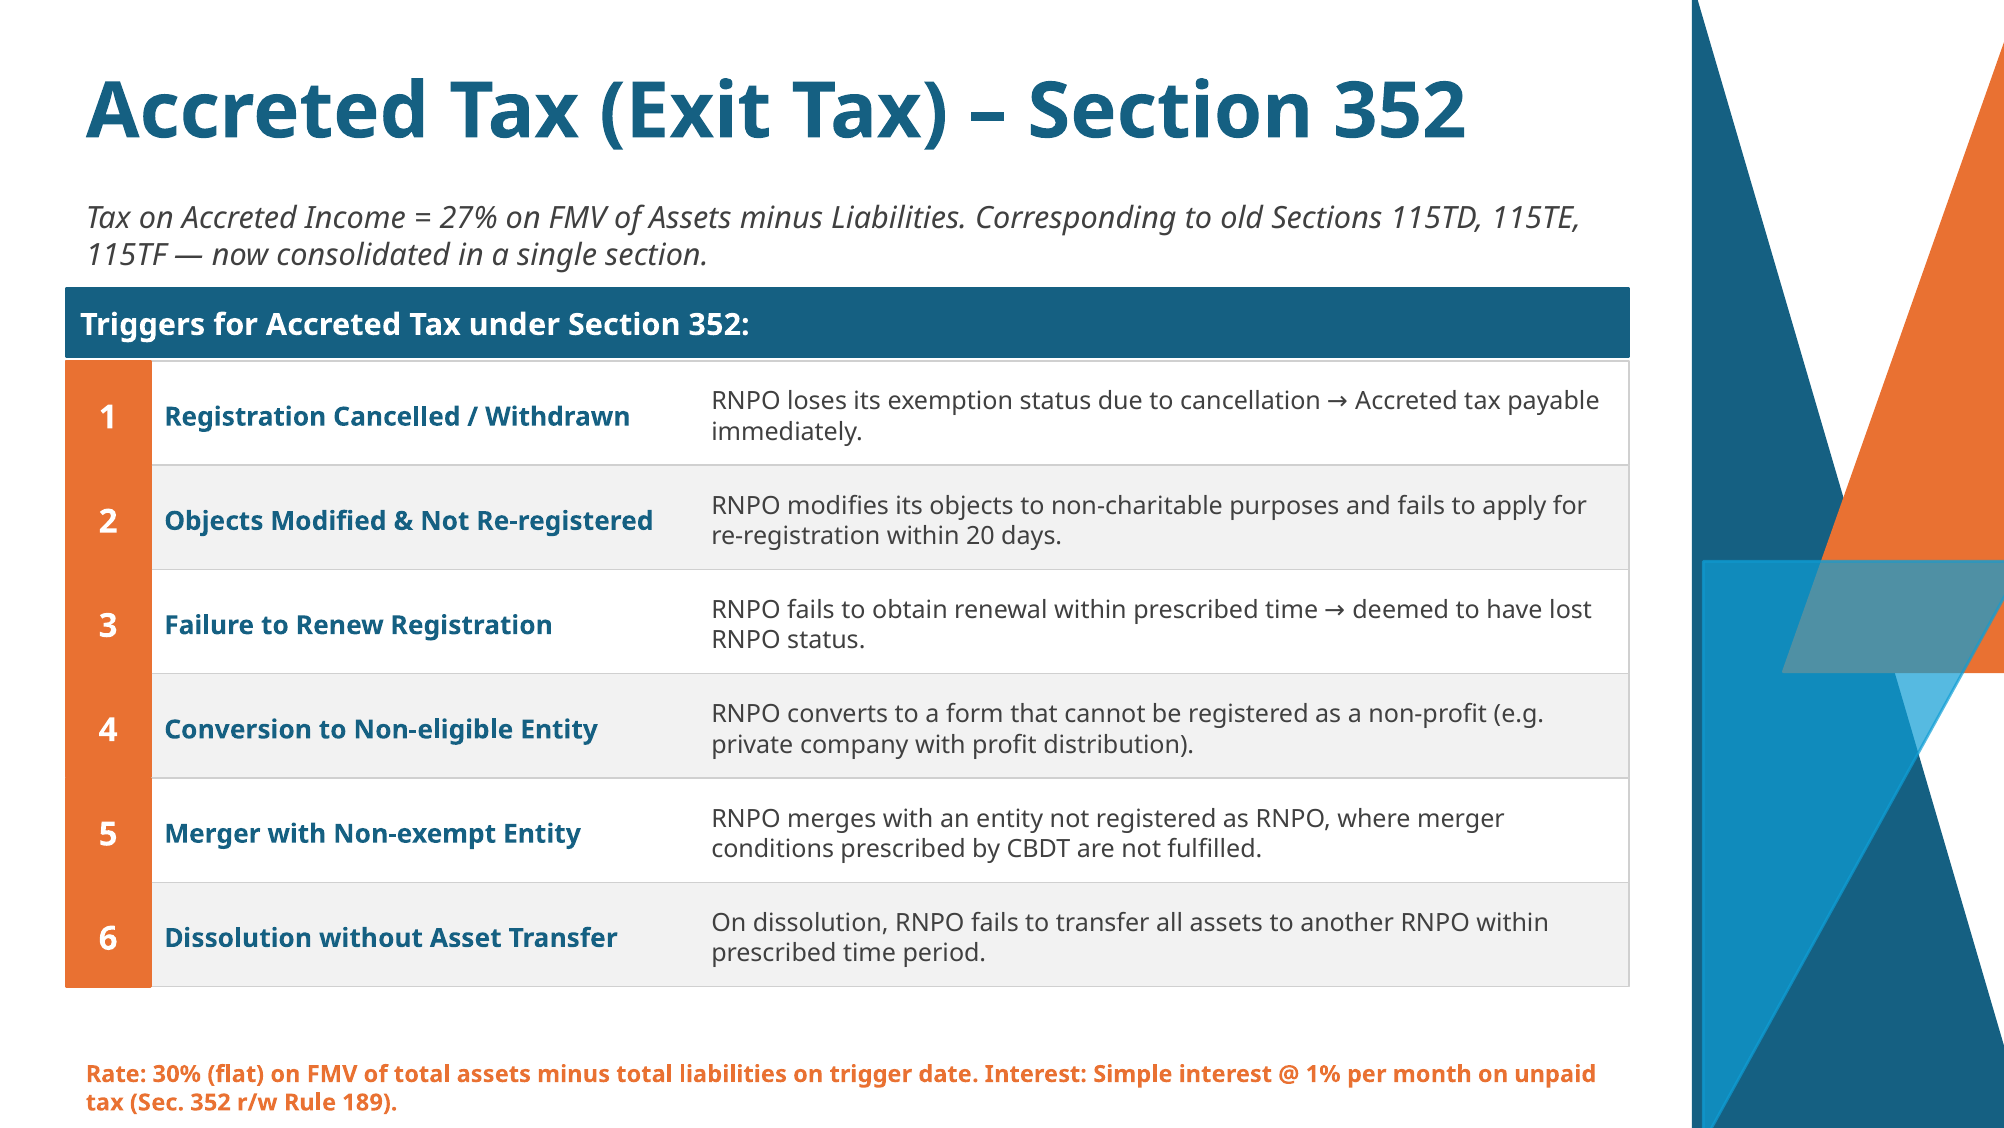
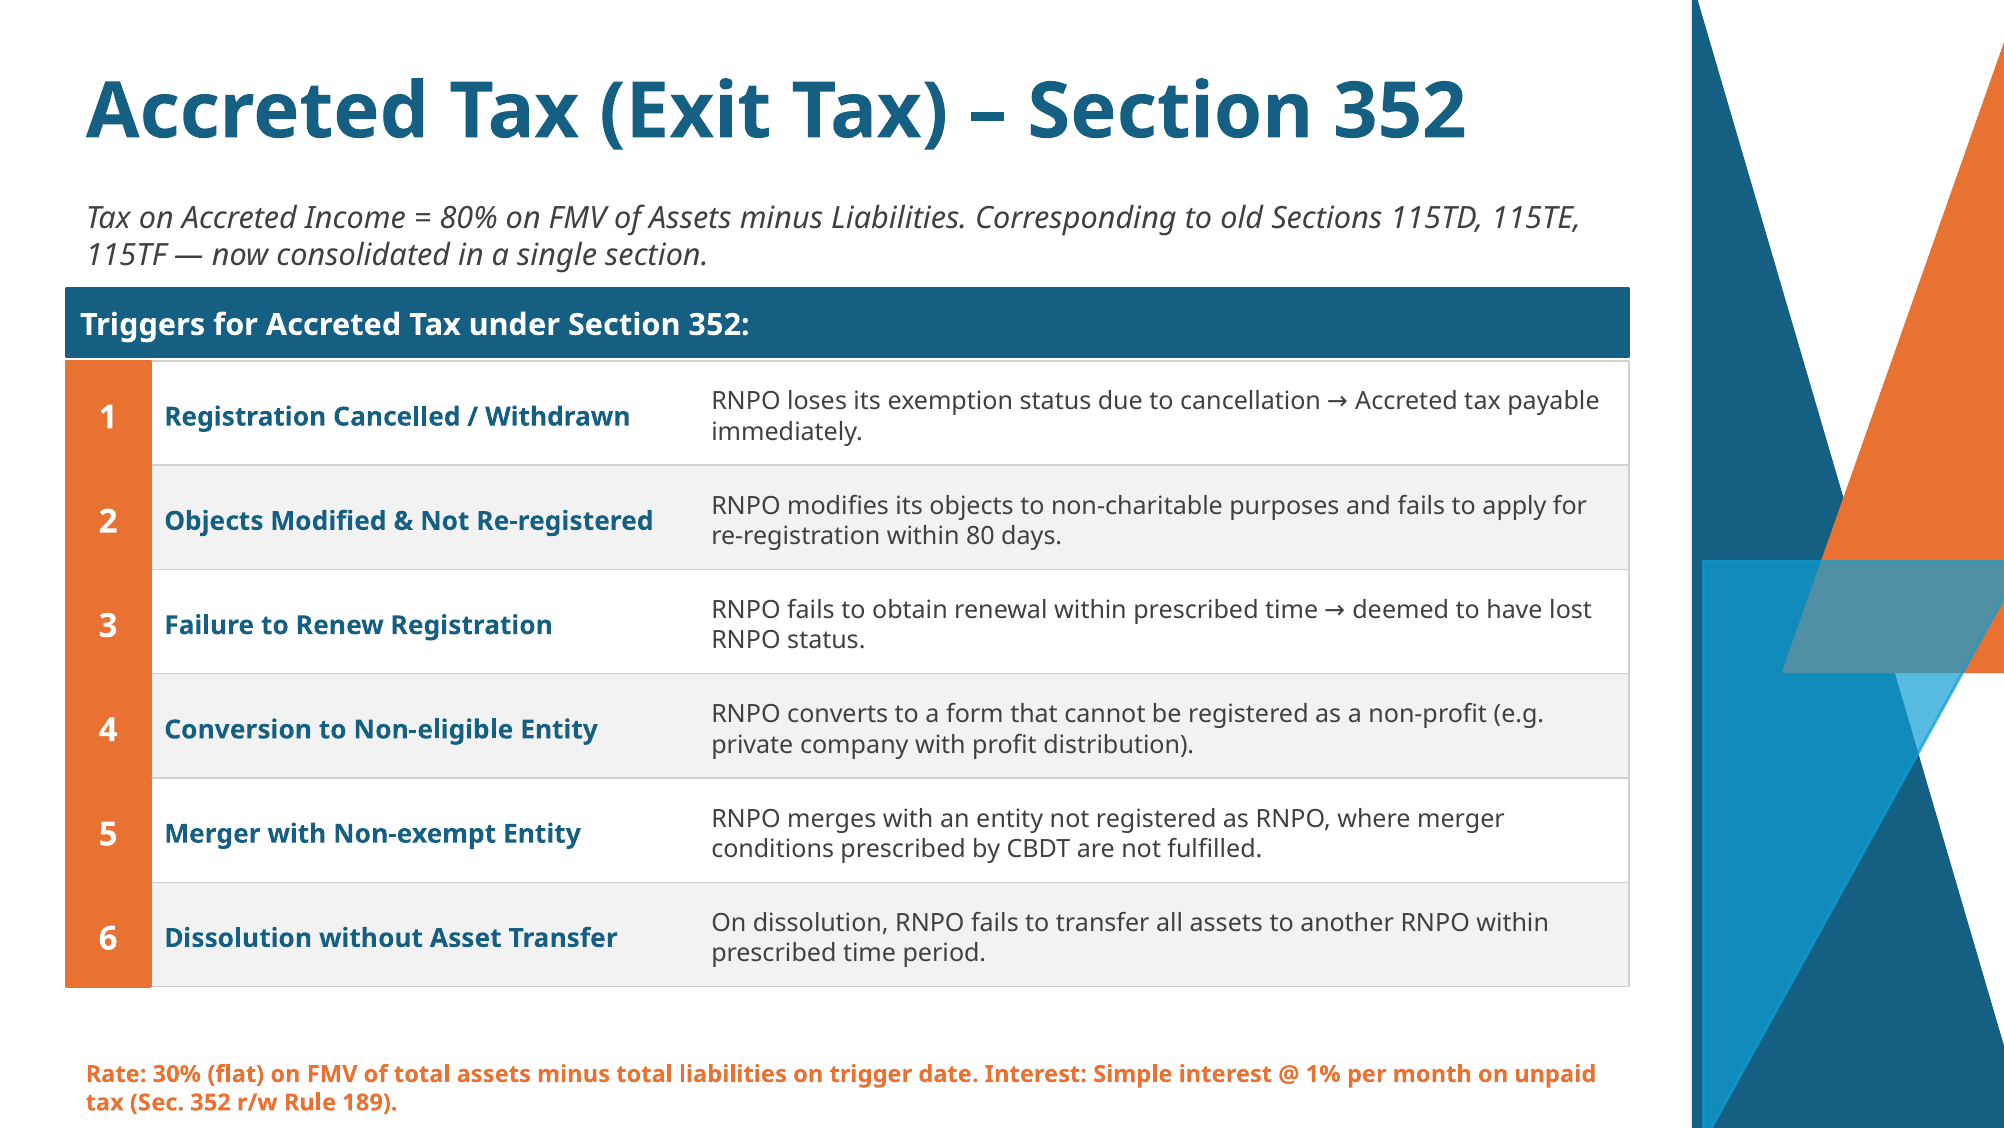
27%: 27% -> 80% (469, 218)
20: 20 -> 80 (980, 536)
